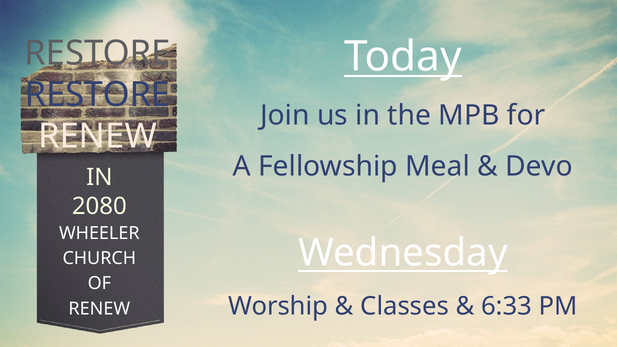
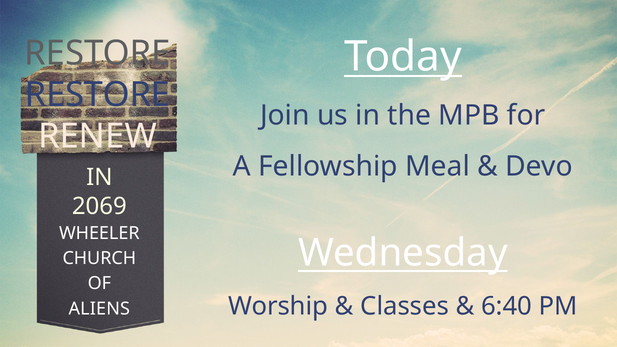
2080: 2080 -> 2069 (99, 206)
6:33: 6:33 -> 6:40 (507, 306)
RENEW: RENEW -> ALIENS (99, 309)
